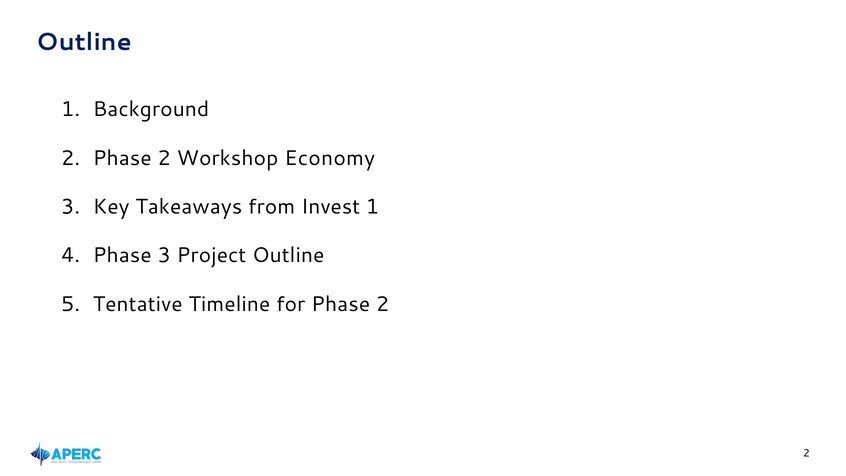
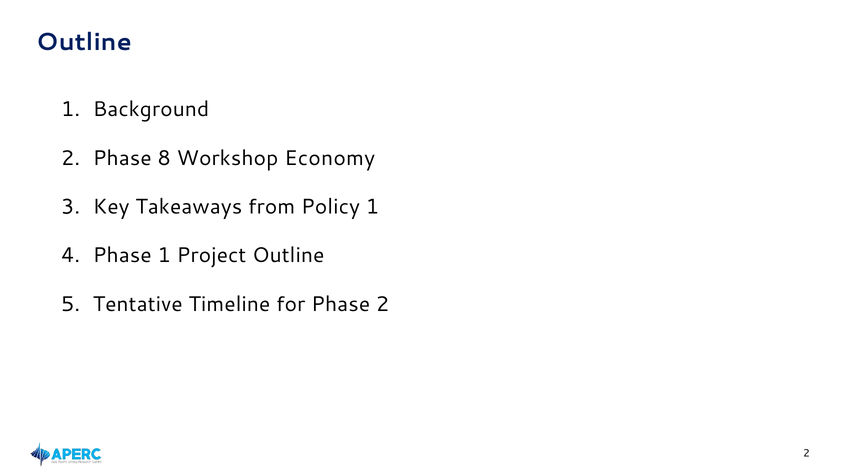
2 Phase 2: 2 -> 8 (164, 158)
Invest: Invest -> Policy (330, 207)
Phase 3: 3 -> 1 (164, 255)
